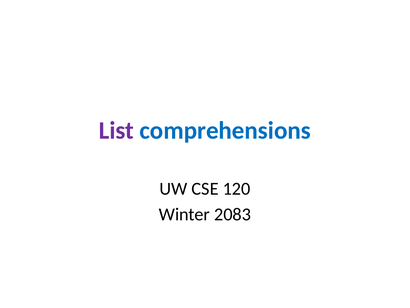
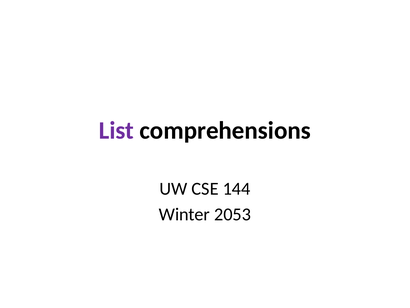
comprehensions colour: blue -> black (225, 130)
120: 120 -> 144 (237, 189)
2083: 2083 -> 2053 (233, 214)
